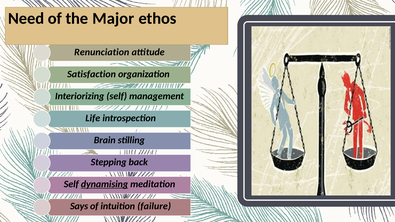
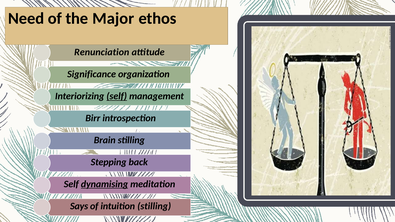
Satisfaction: Satisfaction -> Significance (92, 74)
self underline: none -> present (117, 96)
Life: Life -> Birr (93, 118)
intuition failure: failure -> stilling (154, 206)
